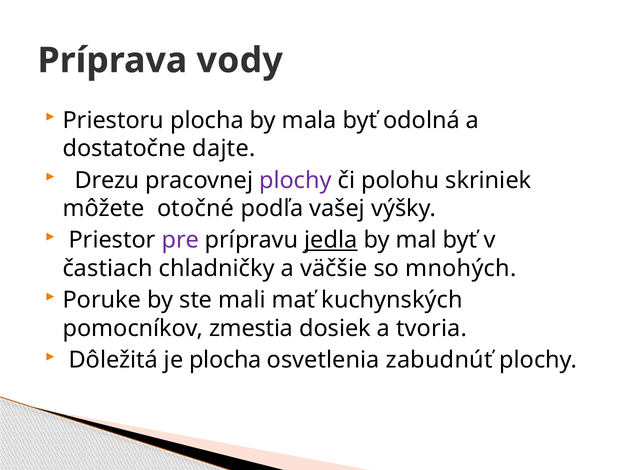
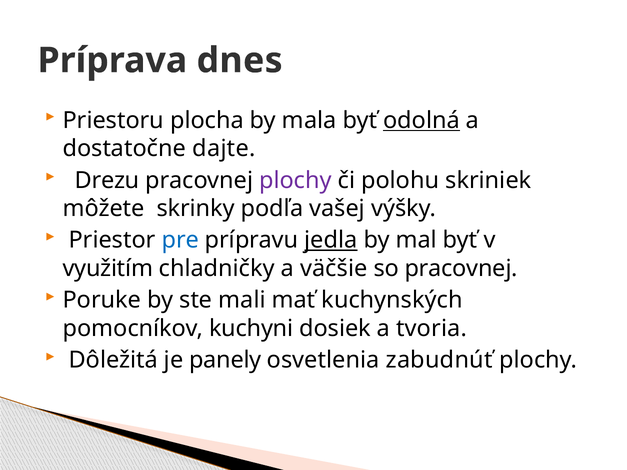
vody: vody -> dnes (240, 60)
odolná underline: none -> present (421, 120)
otočné: otočné -> skrinky (196, 209)
pre colour: purple -> blue (180, 240)
častiach: častiach -> využitím (108, 269)
so mnohých: mnohých -> pracovnej (461, 269)
zmestia: zmestia -> kuchyni (251, 329)
je plocha: plocha -> panely (225, 360)
